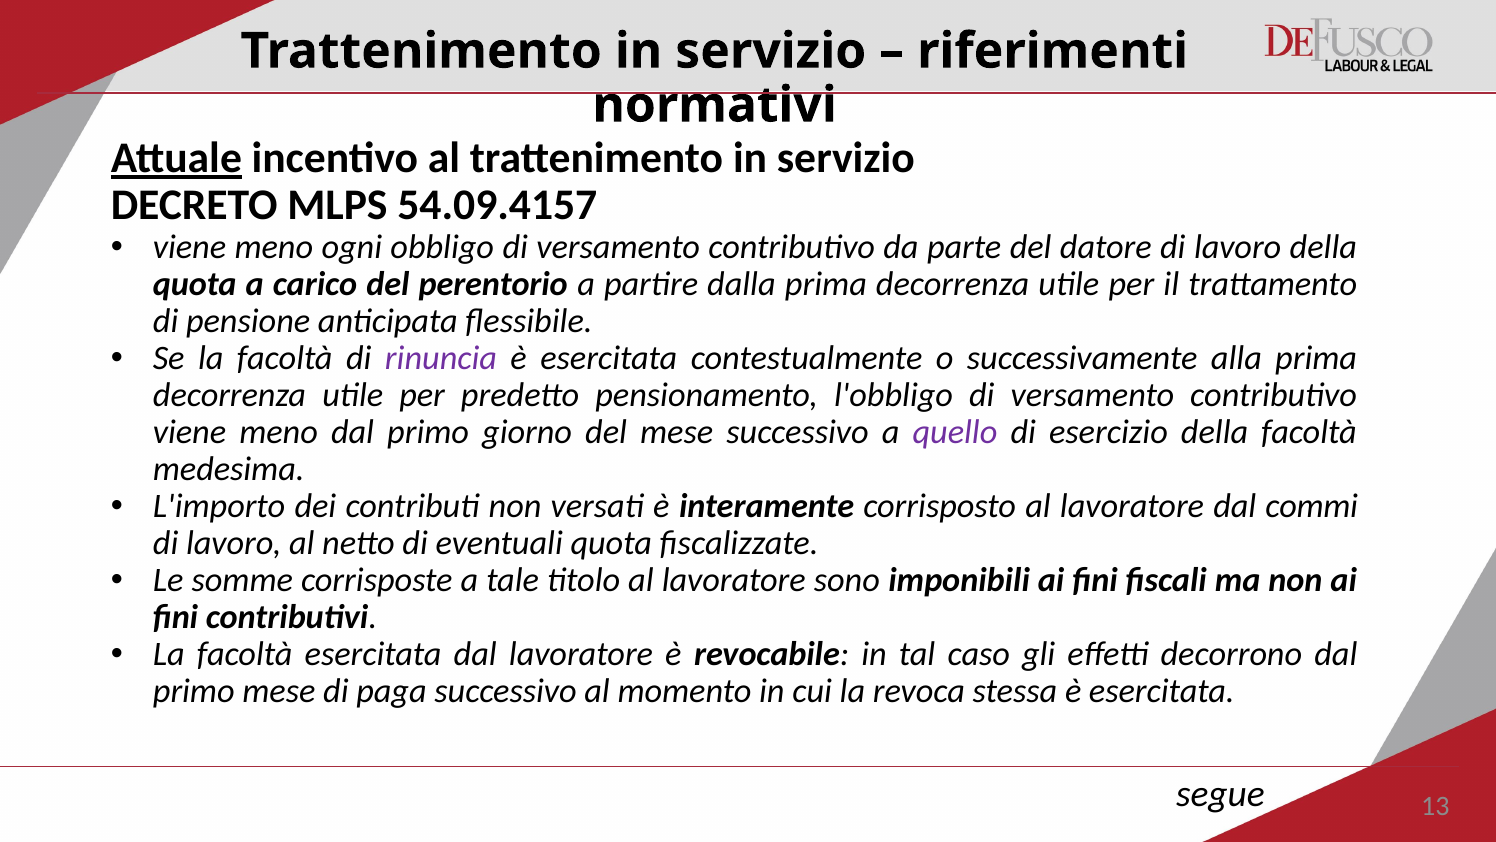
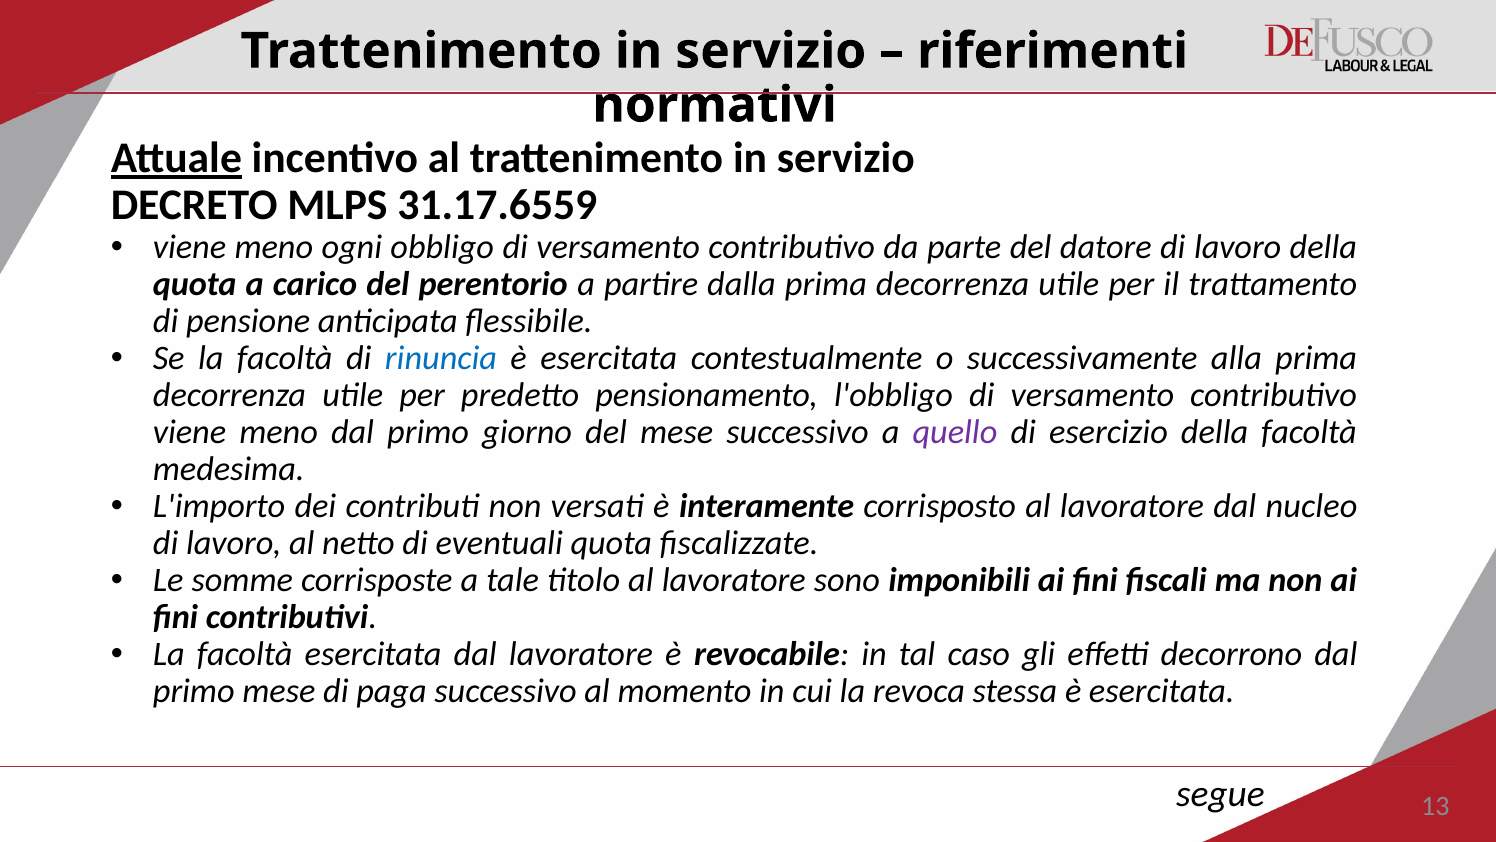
54.09.4157: 54.09.4157 -> 31.17.6559 (497, 205)
rinuncia colour: purple -> blue (441, 358)
commi: commi -> nucleo (1312, 506)
